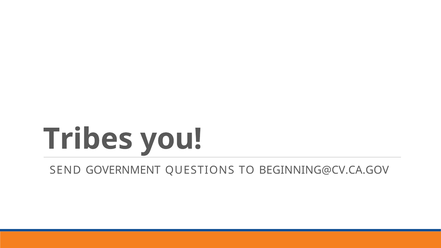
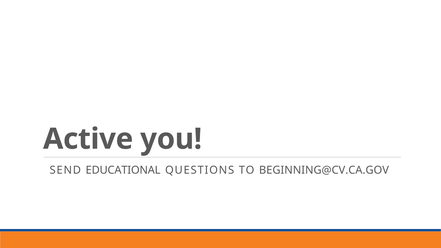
Tribes: Tribes -> Active (88, 139)
GOVERNMENT: GOVERNMENT -> EDUCATIONAL (123, 170)
